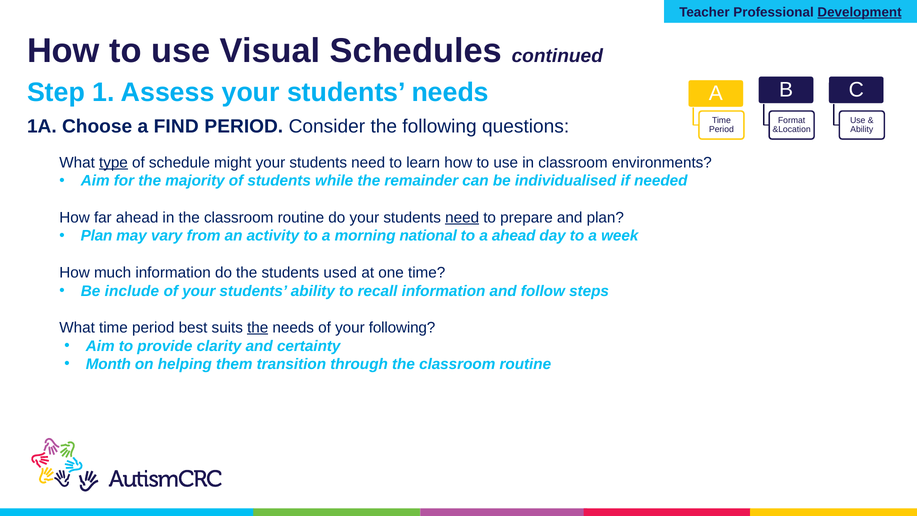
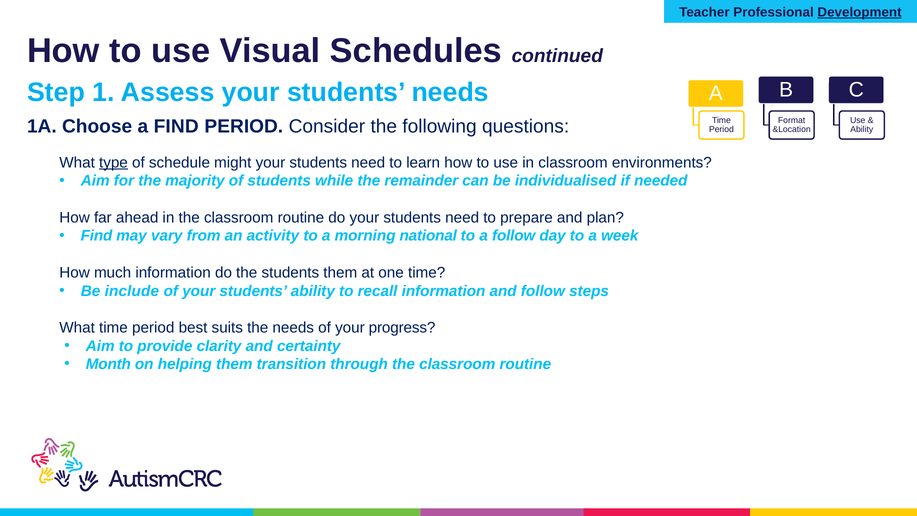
need underline: present -> none (462, 218)
Plan: Plan -> Find (97, 236)
a ahead: ahead -> follow (514, 236)
students used: used -> them (340, 273)
the underline: present -> none (258, 328)
your following: following -> progress (402, 328)
